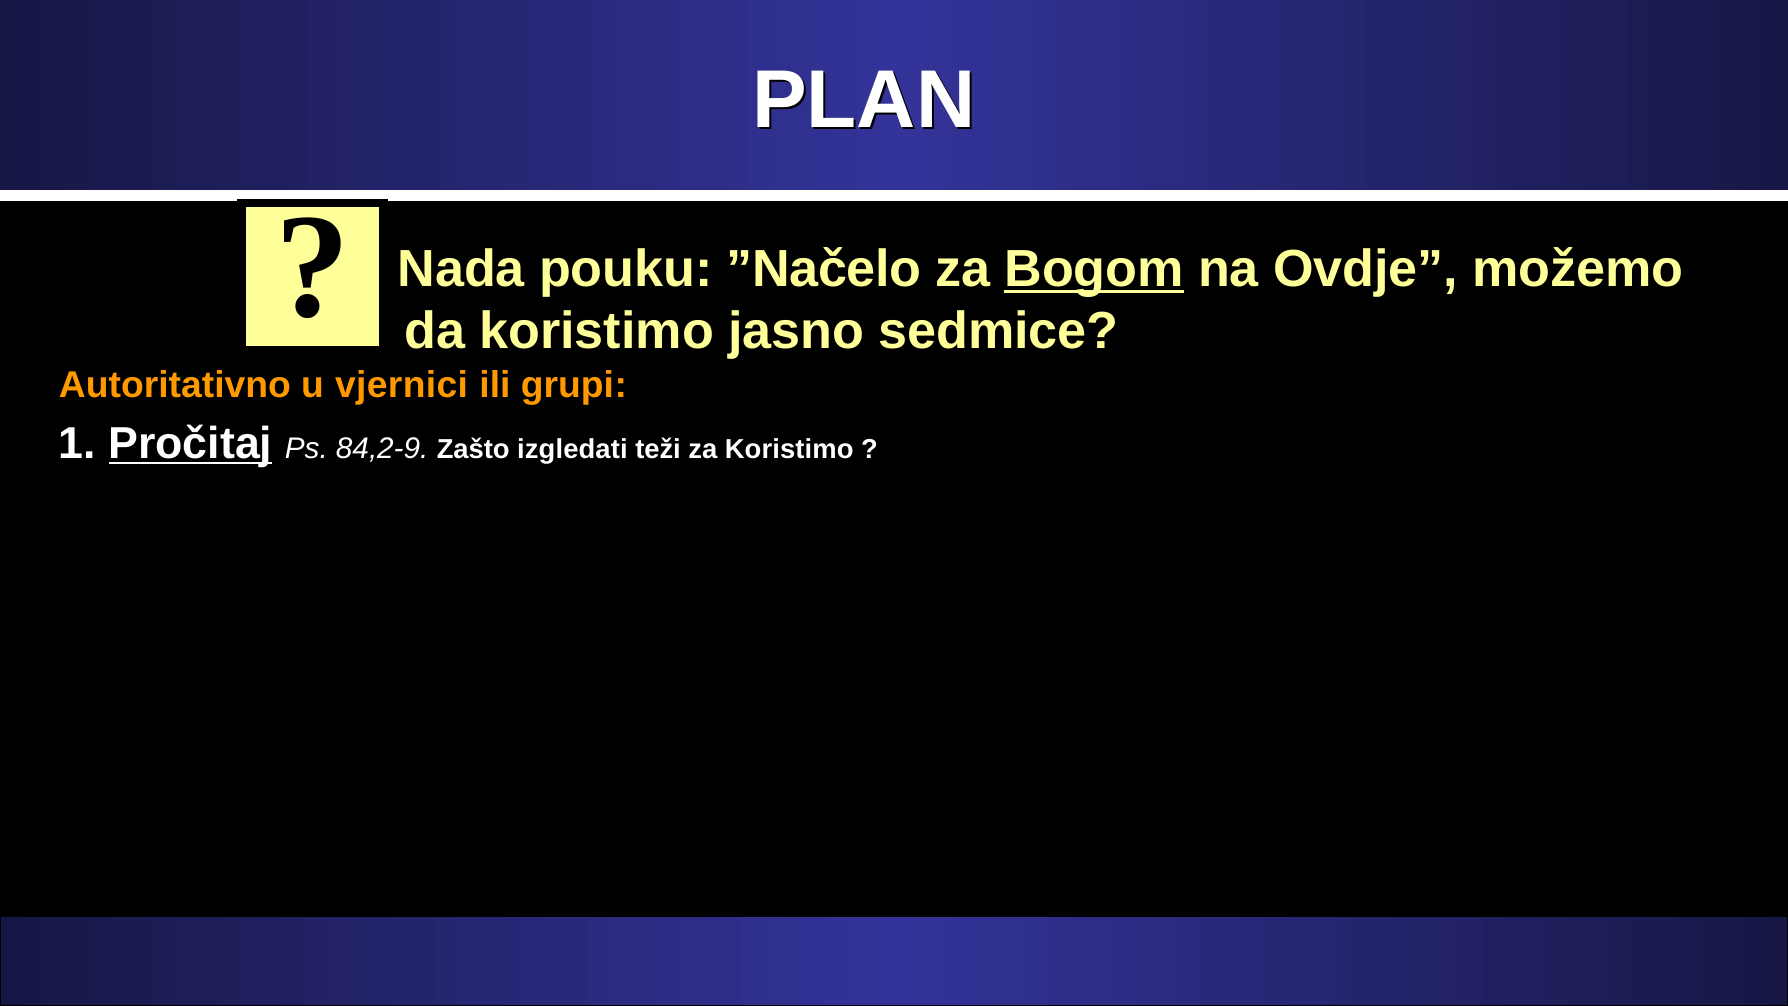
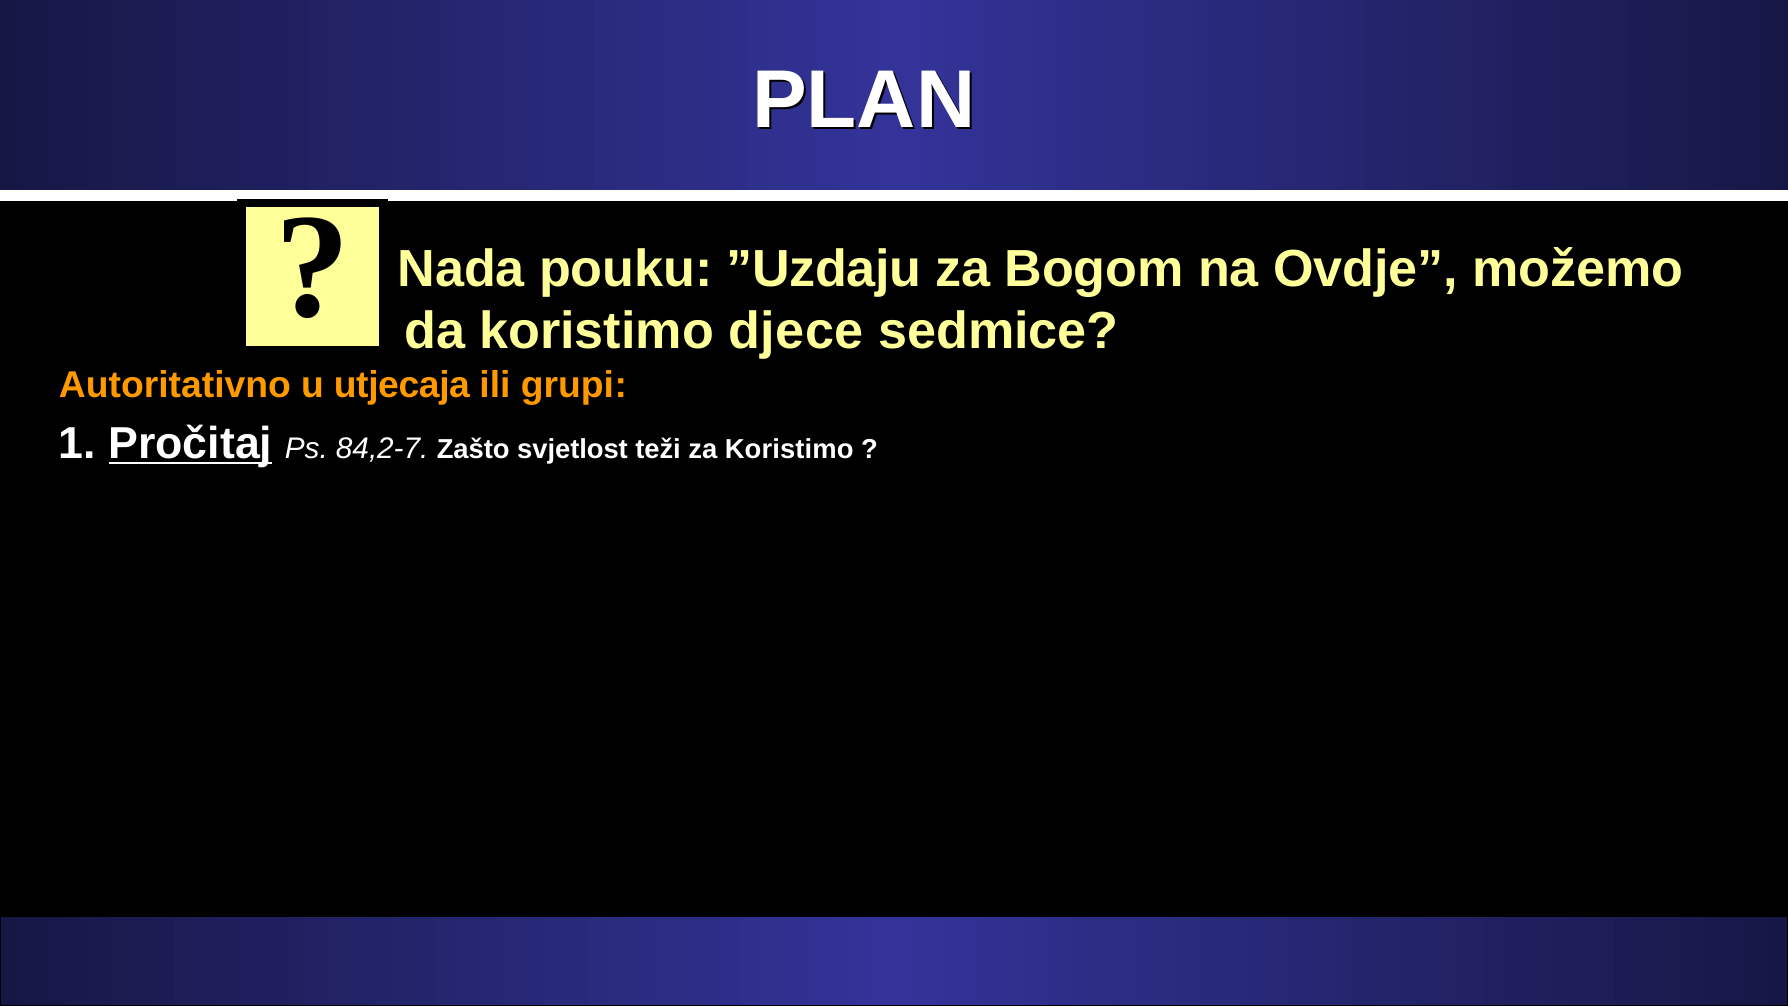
”Načelo: ”Načelo -> ”Uzdaju (824, 269)
Bogom underline: present -> none (1094, 269)
jasno: jasno -> djece (796, 331)
u vjernici: vjernici -> utjecaja (402, 385)
84,2-9: 84,2-9 -> 84,2-7 (382, 449)
izgledati: izgledati -> svjetlost (573, 449)
